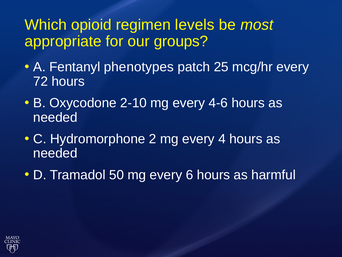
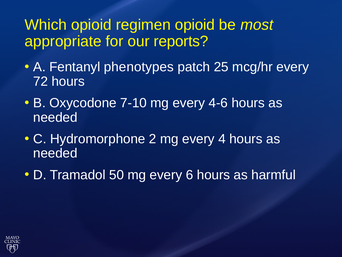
regimen levels: levels -> opioid (195, 25)
groups: groups -> reports (181, 41)
2-10: 2-10 -> 7-10 (133, 103)
